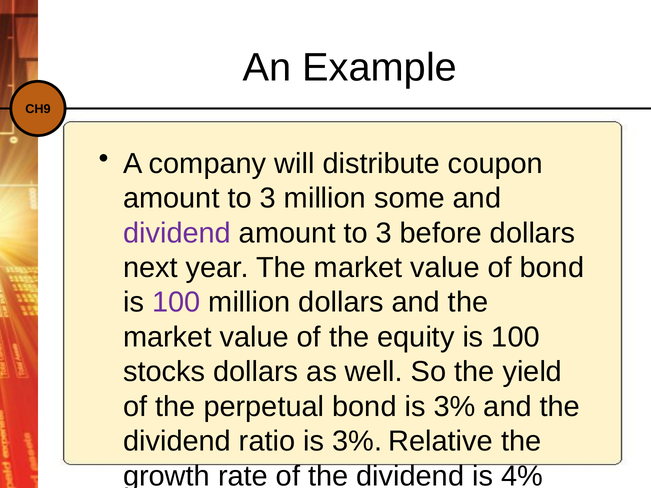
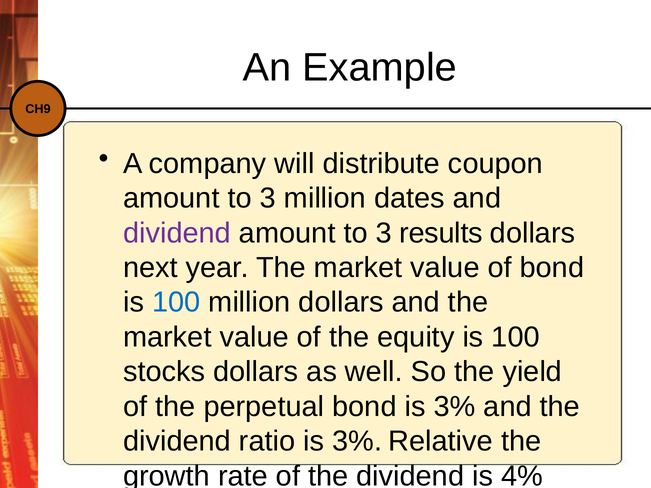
some: some -> dates (409, 198)
before: before -> results (441, 233)
100 colour: purple -> blue (176, 303)
